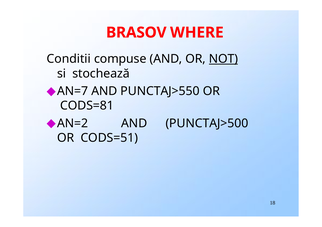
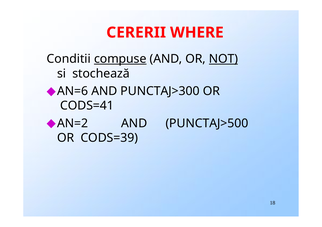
BRASOV: BRASOV -> CERERII (136, 33)
compuse underline: none -> present (120, 59)
AN=7: AN=7 -> AN=6 (73, 91)
PUNCTAJ>550: PUNCTAJ>550 -> PUNCTAJ>300 (160, 91)
CODS=81: CODS=81 -> CODS=41 (87, 106)
CODS=51: CODS=51 -> CODS=39 (109, 138)
